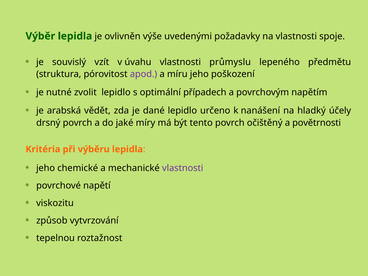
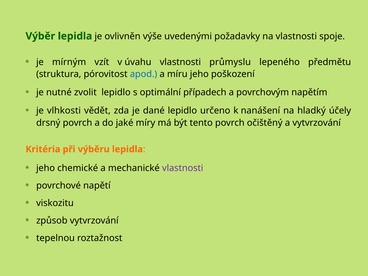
souvislý: souvislý -> mírným (69, 62)
apod colour: purple -> blue (144, 74)
arabská: arabská -> vlhkosti (64, 111)
a povětrnosti: povětrnosti -> vytvrzování (317, 123)
